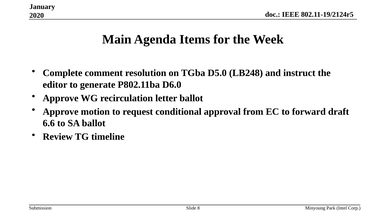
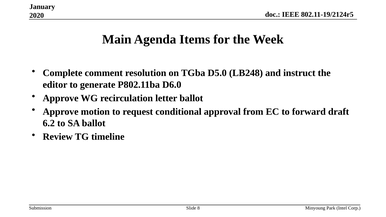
6.6: 6.6 -> 6.2 (49, 123)
